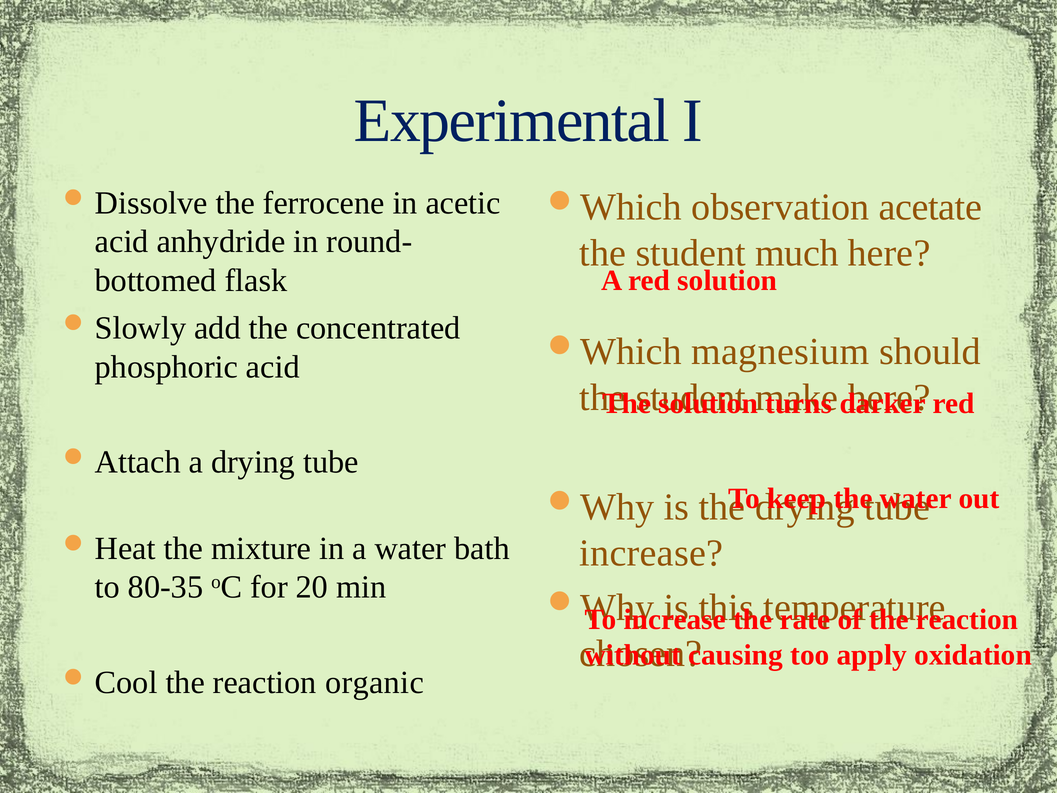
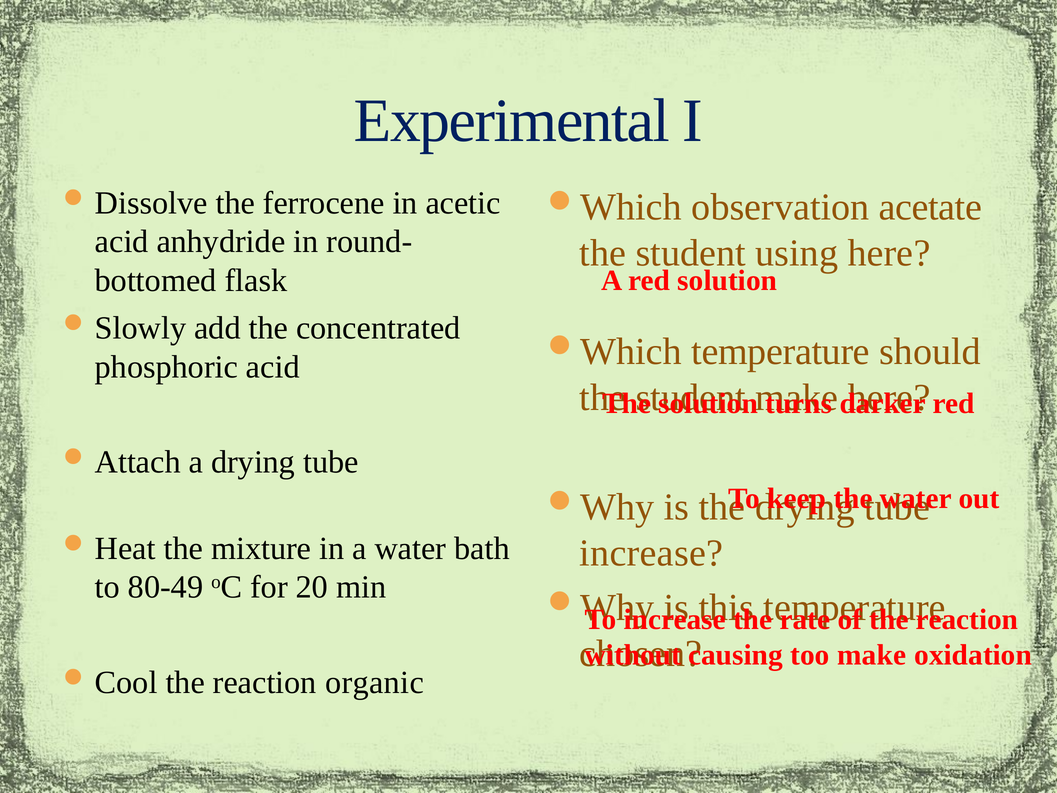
much: much -> using (797, 253)
magnesium: magnesium -> temperature (781, 352)
80-35: 80-35 -> 80-49 (166, 587)
too apply: apply -> make (872, 655)
